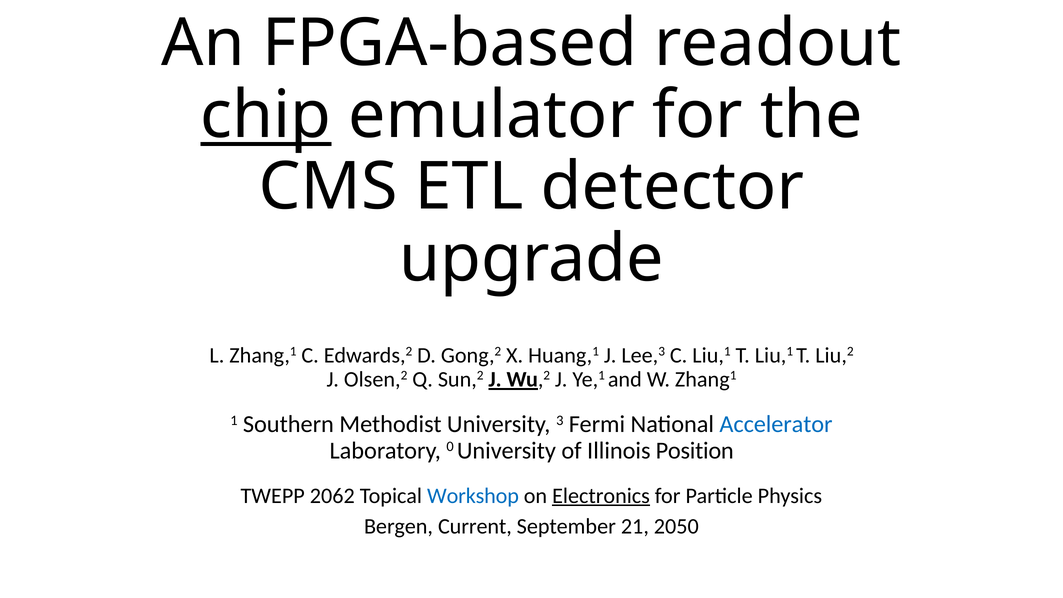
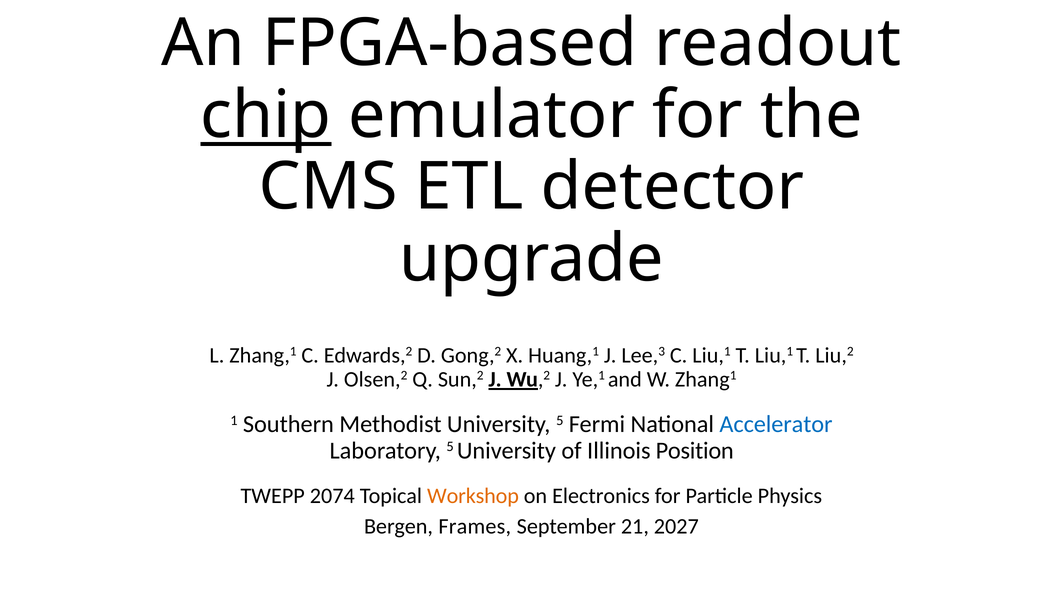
University 3: 3 -> 5 (560, 420)
Laboratory 0: 0 -> 5 (450, 447)
2062: 2062 -> 2074 (332, 496)
Workshop colour: blue -> orange (473, 496)
Electronics underline: present -> none (601, 496)
Current: Current -> Frames (475, 526)
2050: 2050 -> 2027 (676, 526)
